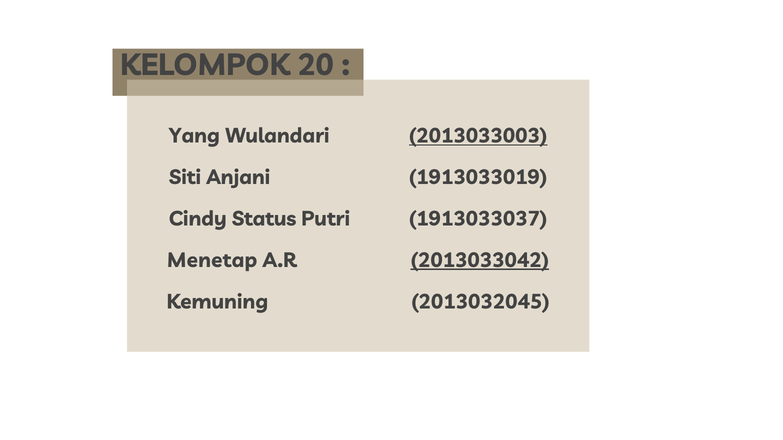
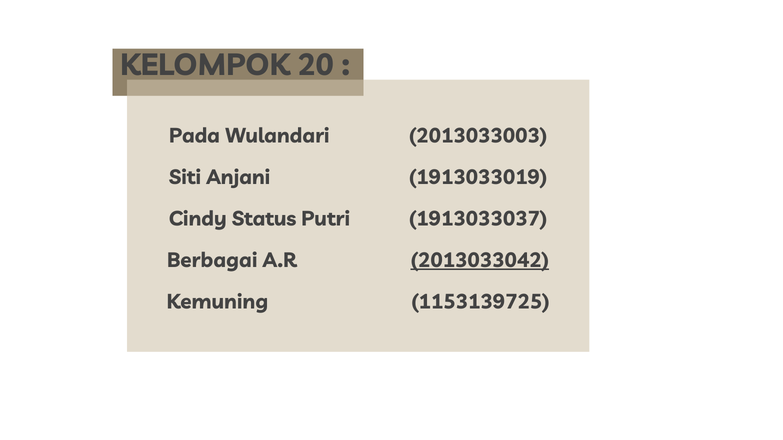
Yang: Yang -> Pada (194, 136)
2013033003 underline: present -> none (478, 136)
Menetap: Menetap -> Berbagai (212, 261)
2013032045: 2013032045 -> 1153139725 (480, 302)
